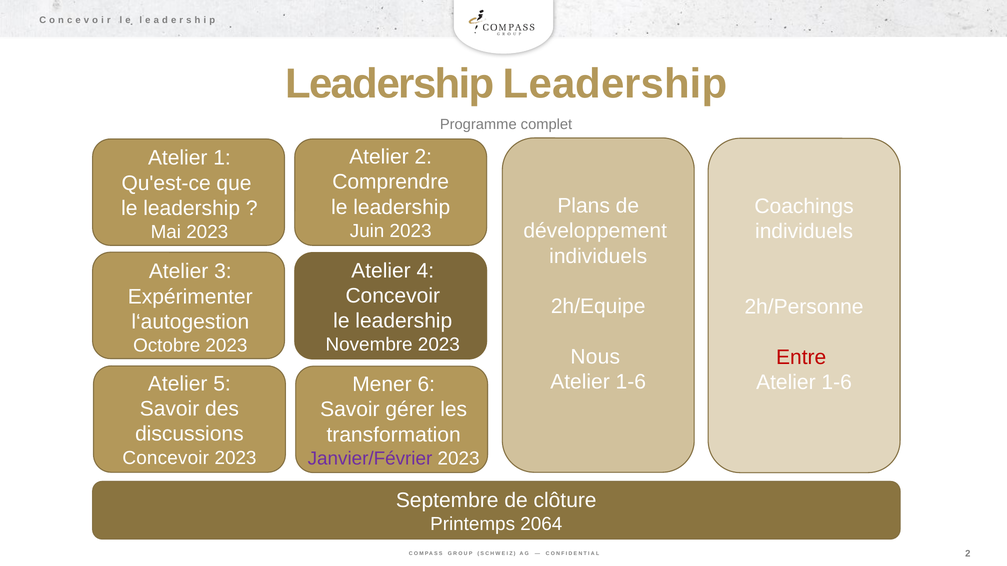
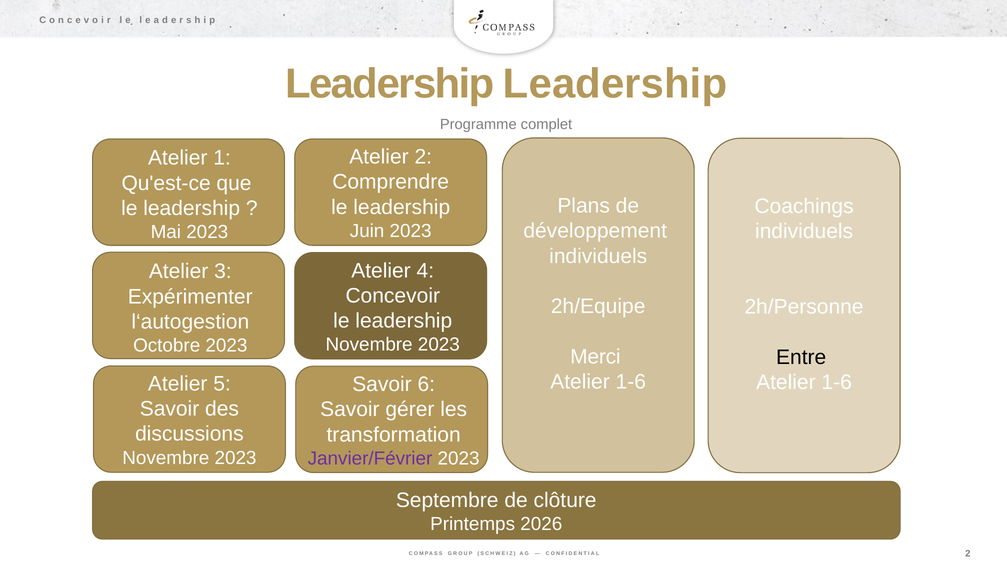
Nous: Nous -> Merci (595, 357)
Entre colour: red -> black (801, 358)
Mener: Mener -> Savoir (382, 385)
Concevoir: Concevoir -> Novembre (166, 458)
2064: 2064 -> 2026 (541, 524)
